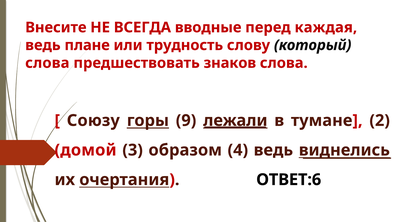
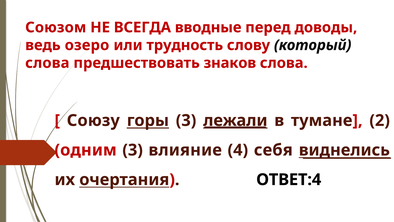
Внесите: Внесите -> Союзом (56, 27)
каждая: каждая -> доводы (326, 27)
плане: плане -> озеро (87, 45)
горы 9: 9 -> 3 (186, 120)
домой: домой -> одним (86, 150)
образом: образом -> влияние (185, 150)
4 ведь: ведь -> себя (273, 150)
ОТВЕТ:6: ОТВЕТ:6 -> ОТВЕТ:4 (289, 179)
